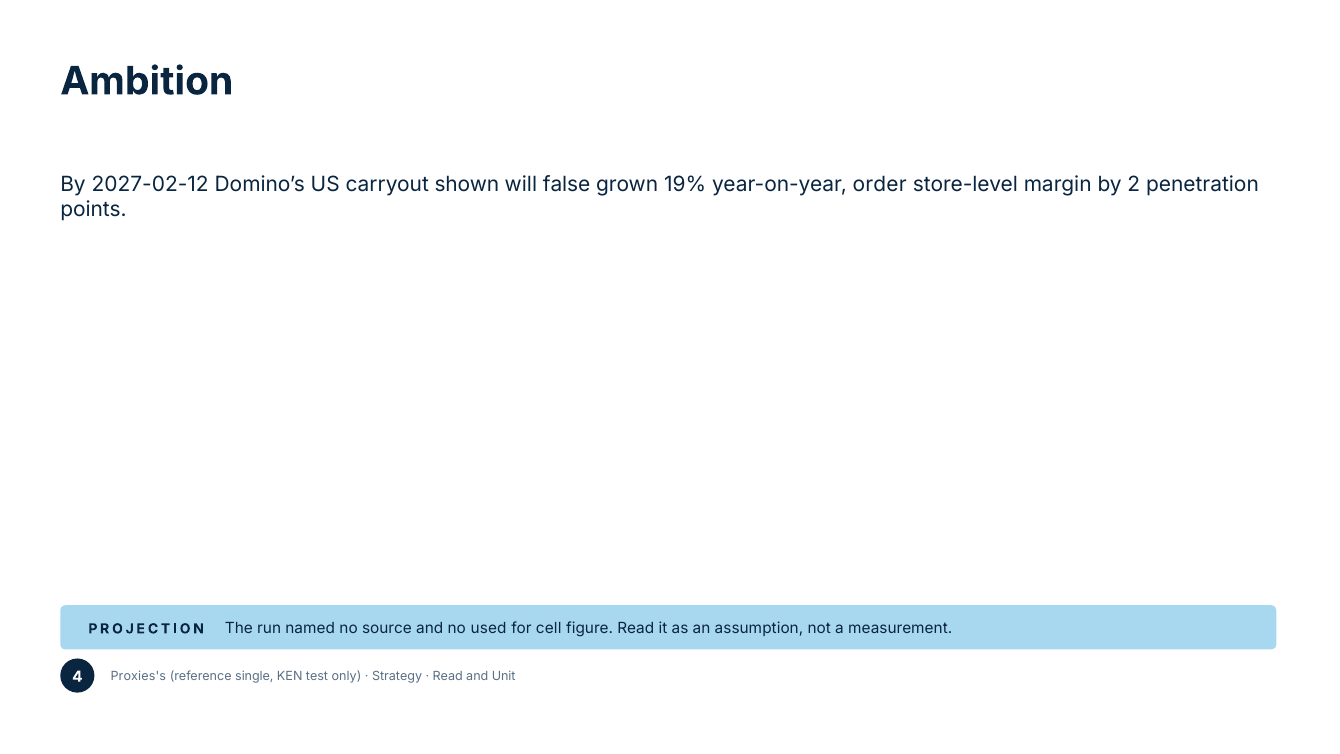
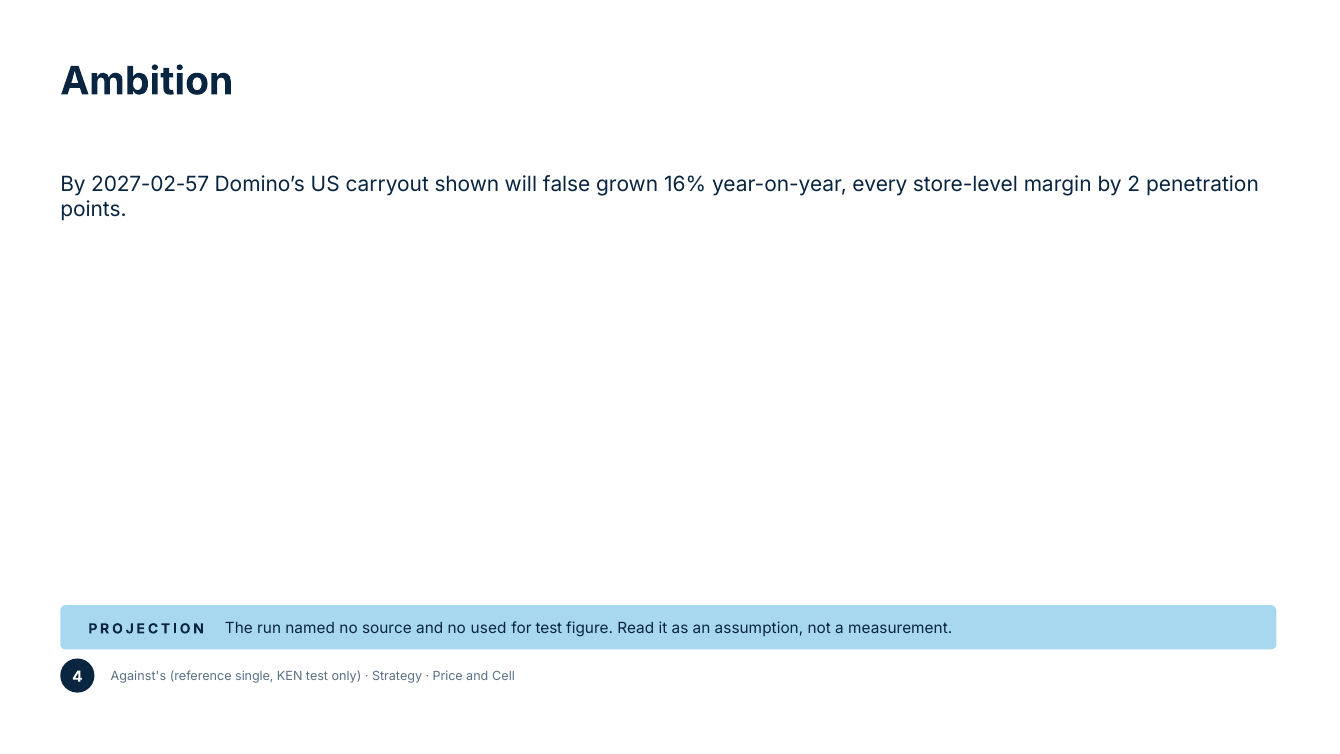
2027-02-12: 2027-02-12 -> 2027-02-57 (150, 185)
19%: 19% -> 16% (685, 185)
order: order -> every (880, 185)
for cell: cell -> test (549, 628)
Proxies's: Proxies's -> Against's (138, 676)
Read: Read -> Price (448, 676)
Unit: Unit -> Cell (503, 676)
